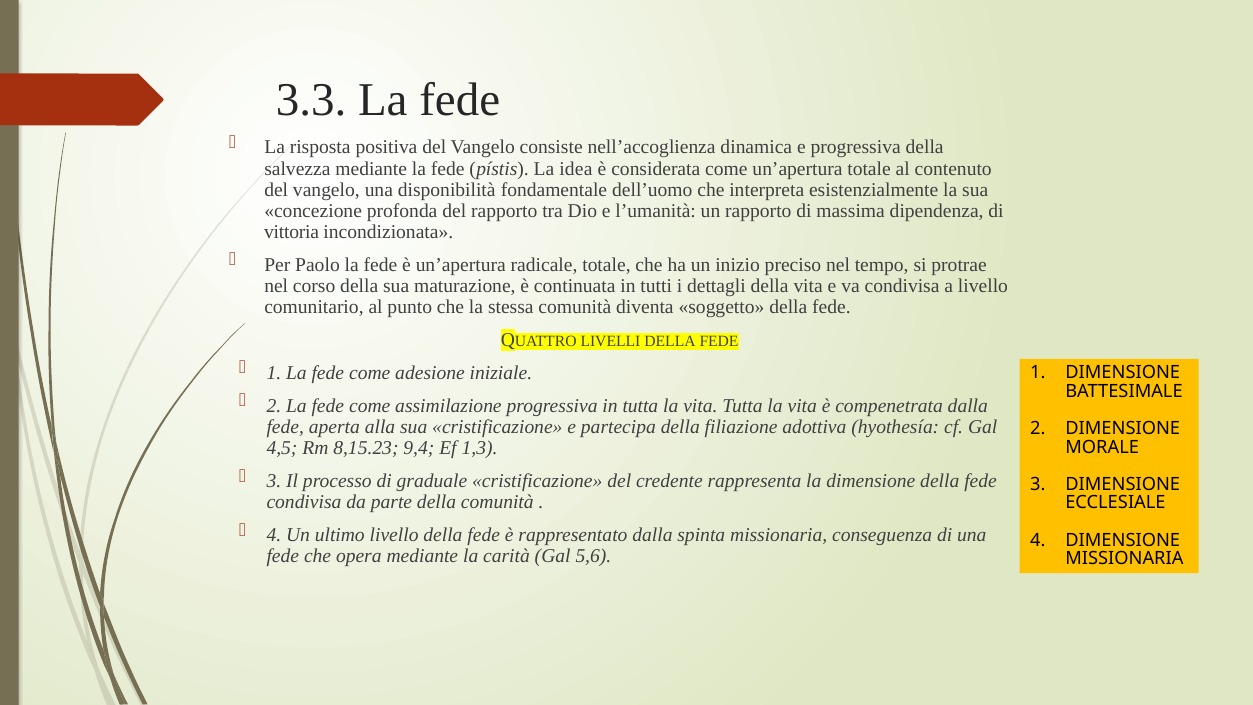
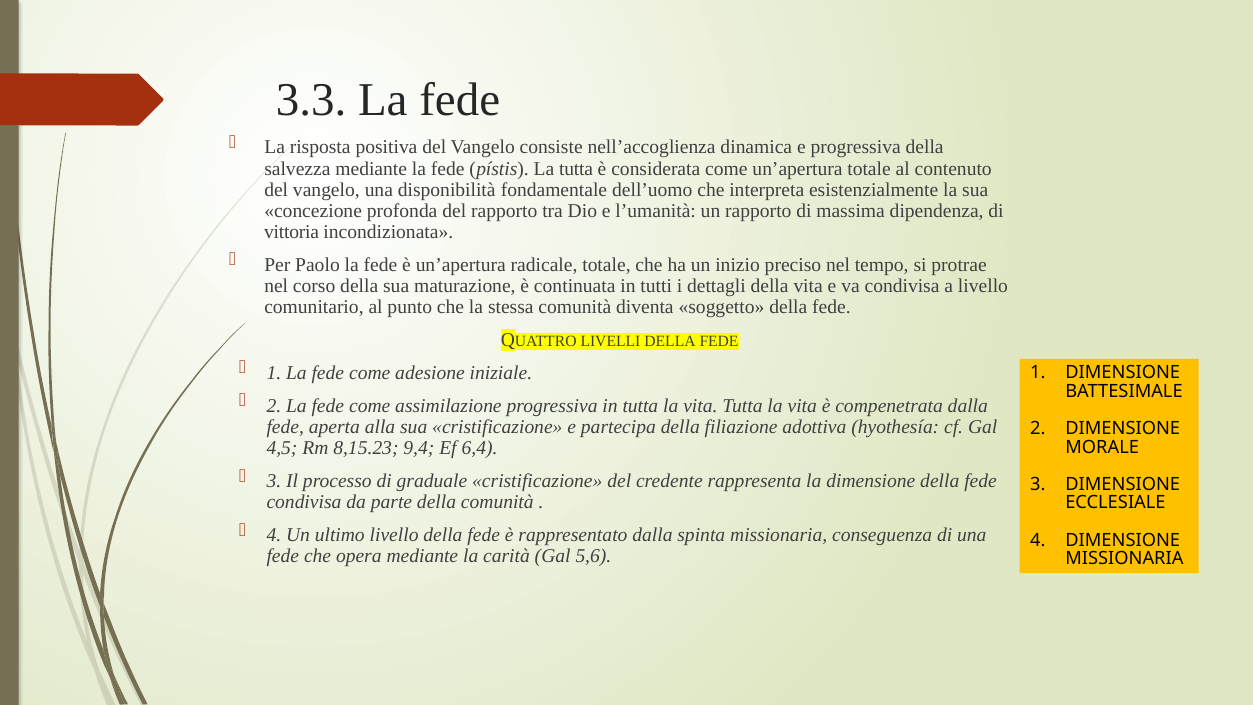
La idea: idea -> tutta (576, 169)
1,3: 1,3 -> 6,4 (480, 448)
